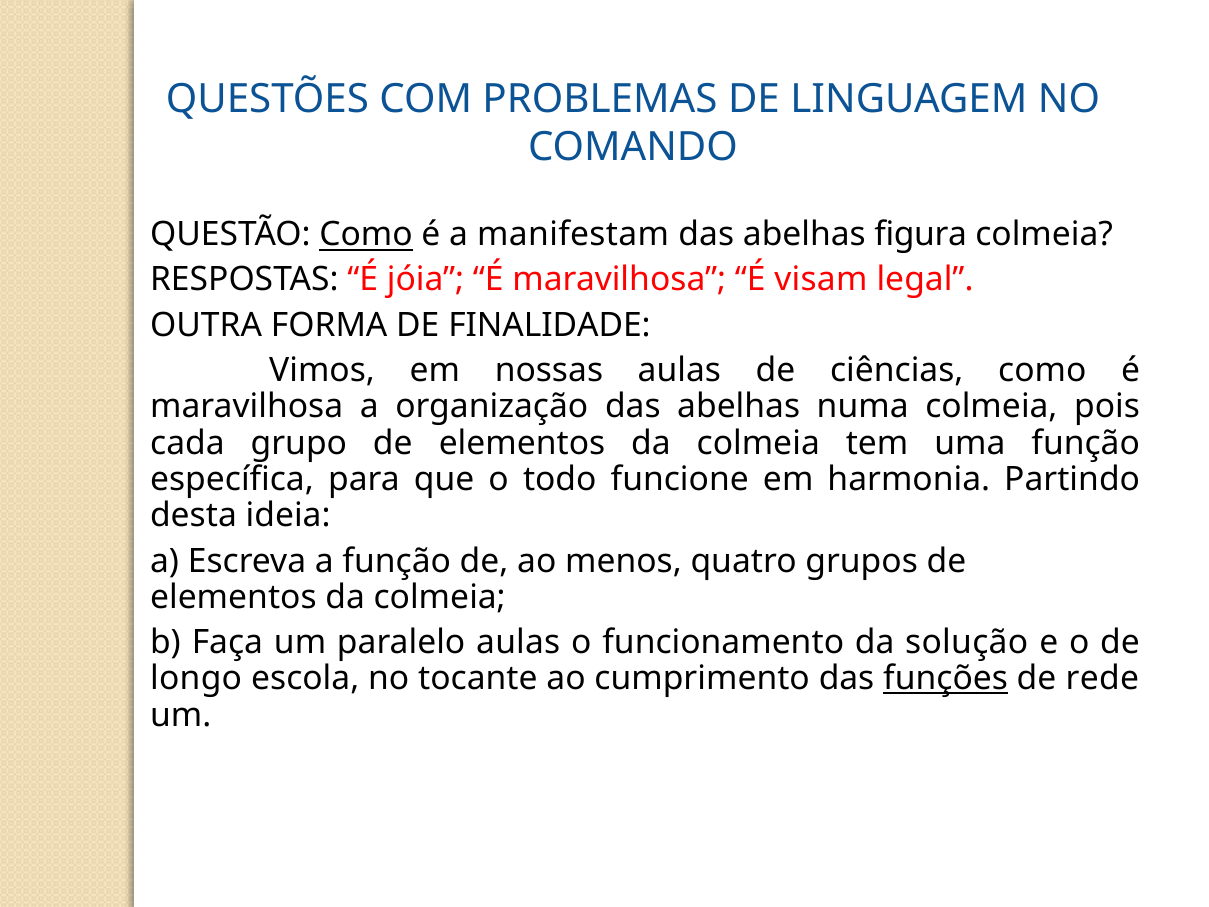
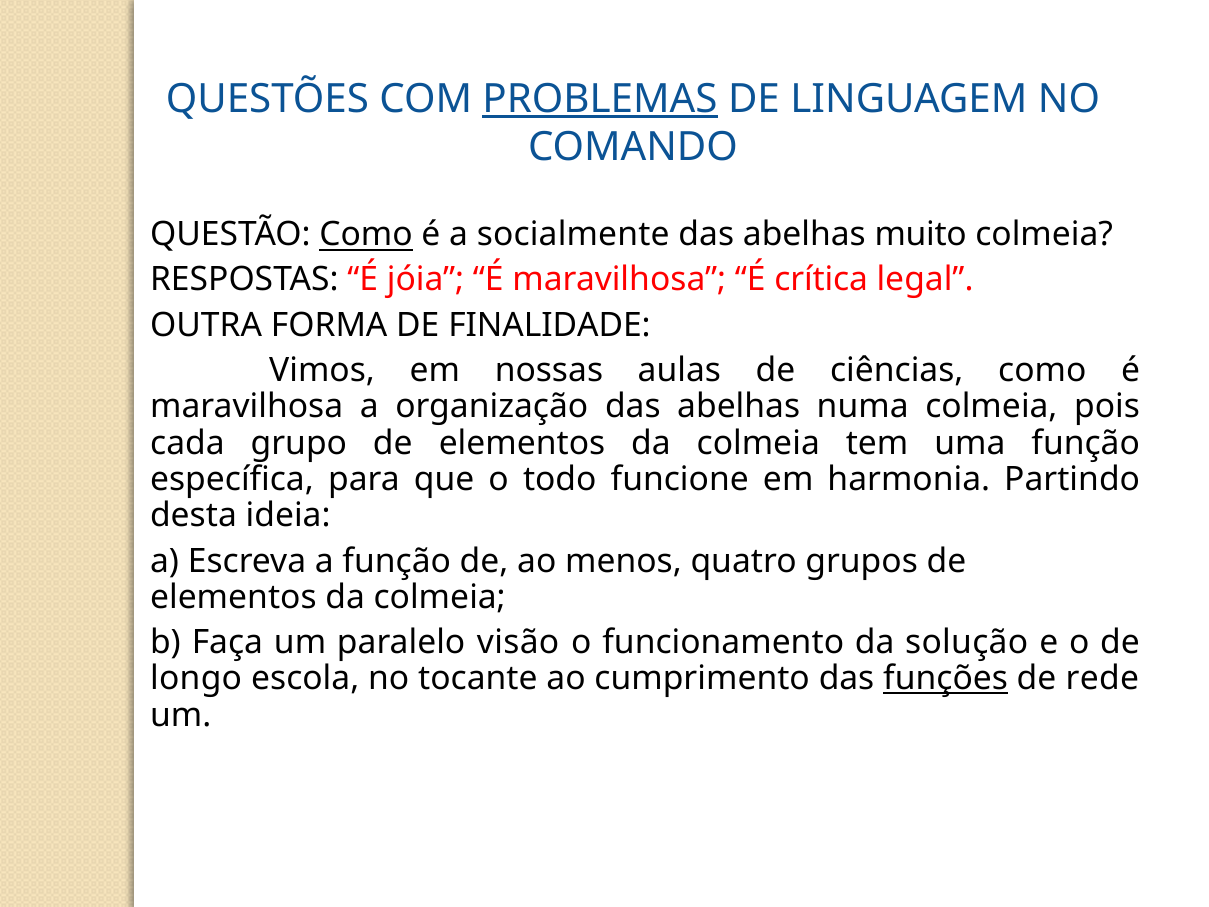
PROBLEMAS underline: none -> present (600, 99)
manifestam: manifestam -> socialmente (573, 234)
figura: figura -> muito (921, 234)
visam: visam -> crítica (821, 280)
paralelo aulas: aulas -> visão (518, 642)
